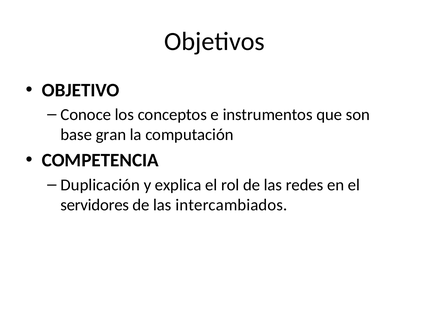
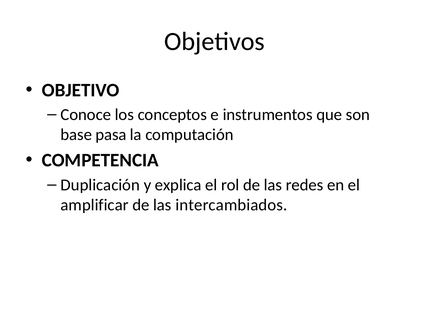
gran: gran -> pasa (111, 135)
servidores: servidores -> amplificar (95, 205)
